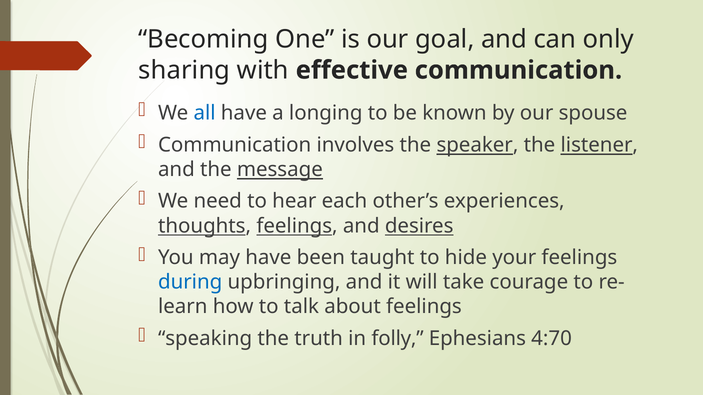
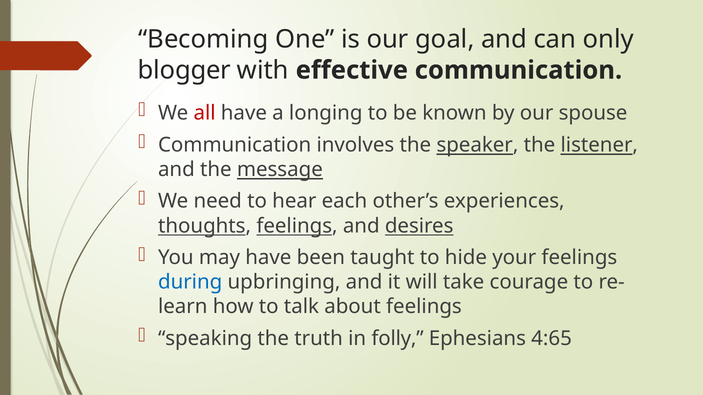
sharing: sharing -> blogger (184, 70)
all colour: blue -> red (205, 113)
4:70: 4:70 -> 4:65 (552, 339)
